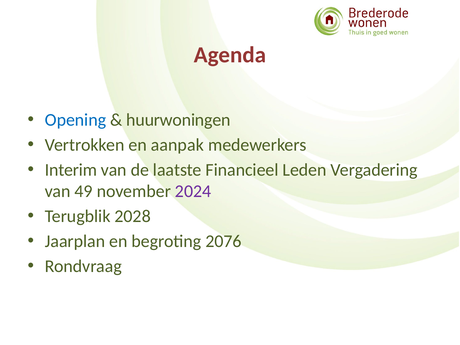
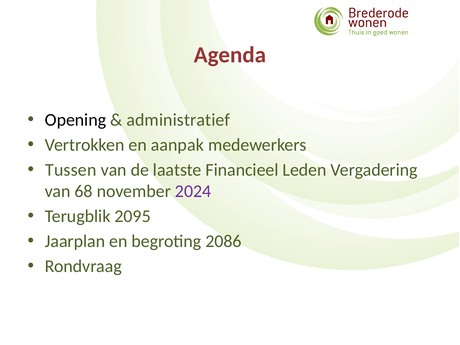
Opening colour: blue -> black (76, 120)
huurwoningen: huurwoningen -> administratief (178, 120)
Interim: Interim -> Tussen (71, 170)
49: 49 -> 68 (84, 191)
2028: 2028 -> 2095 (133, 216)
2076: 2076 -> 2086 (223, 241)
